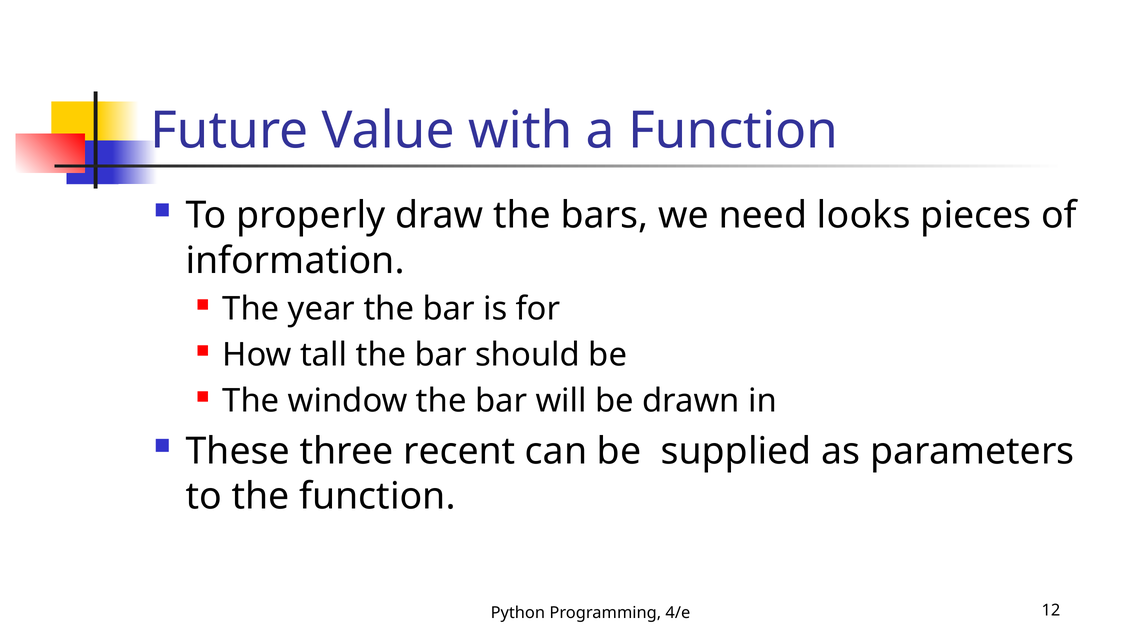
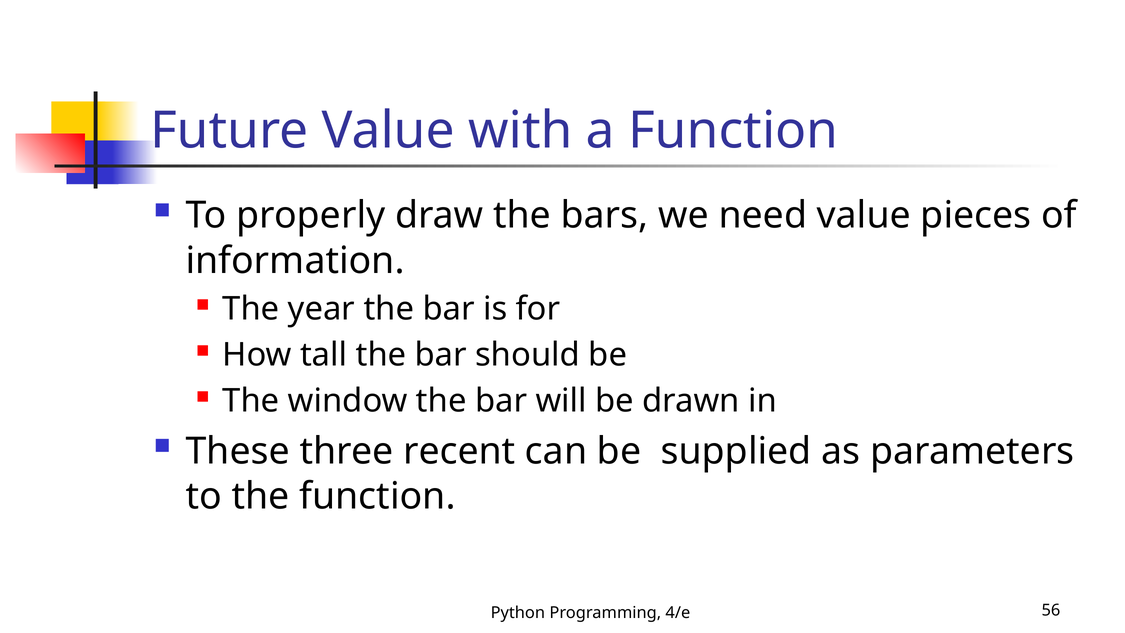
need looks: looks -> value (864, 216)
12: 12 -> 56 (1051, 610)
